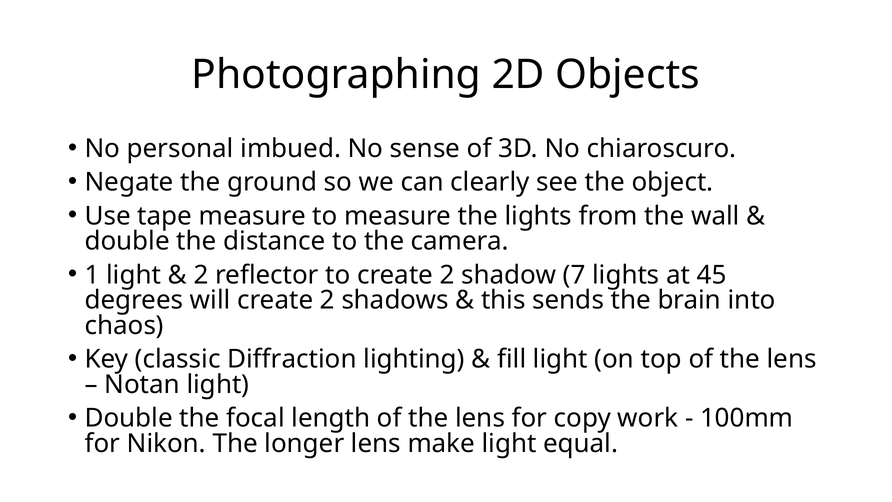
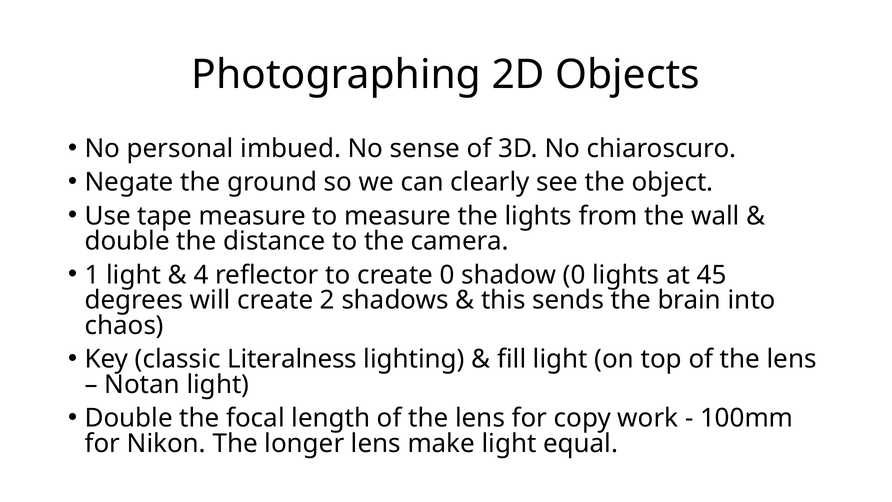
2: 2 -> 4 (201, 275)
to create 2: 2 -> 0 (447, 275)
shadow 7: 7 -> 0 (574, 275)
Diffraction: Diffraction -> Literalness (292, 359)
